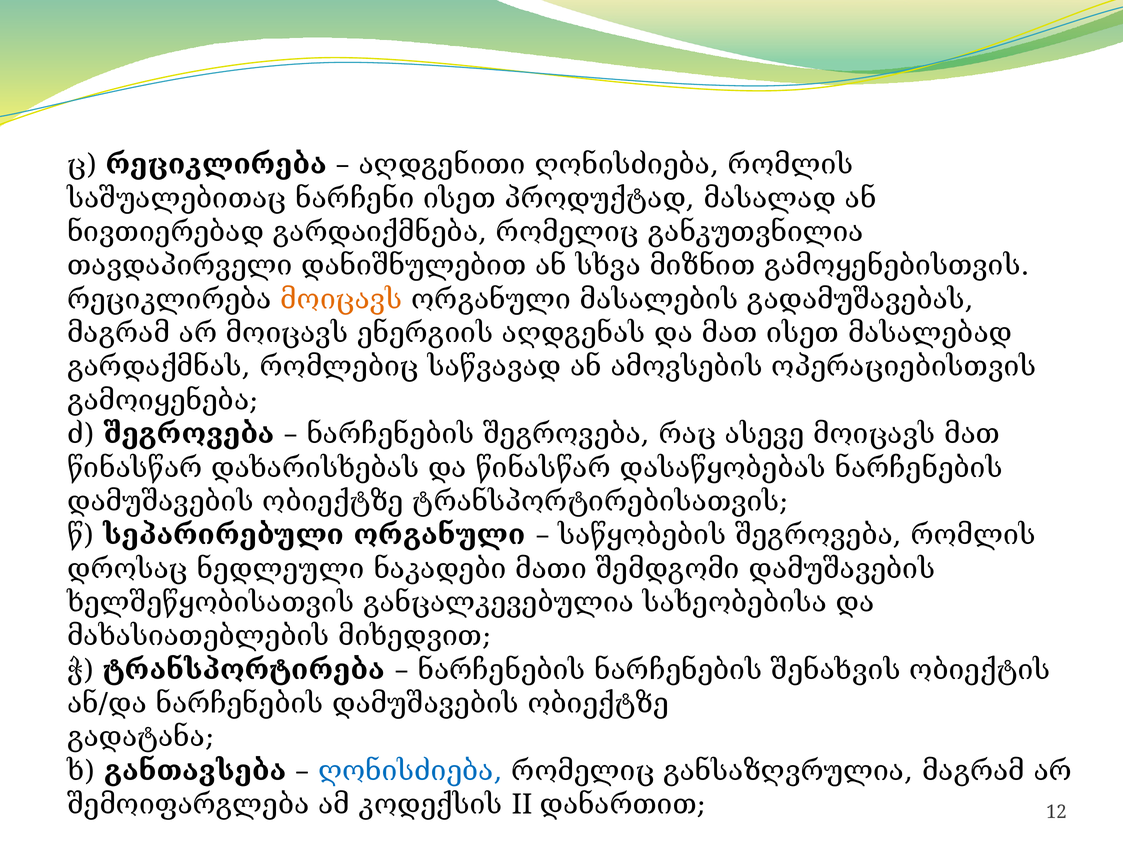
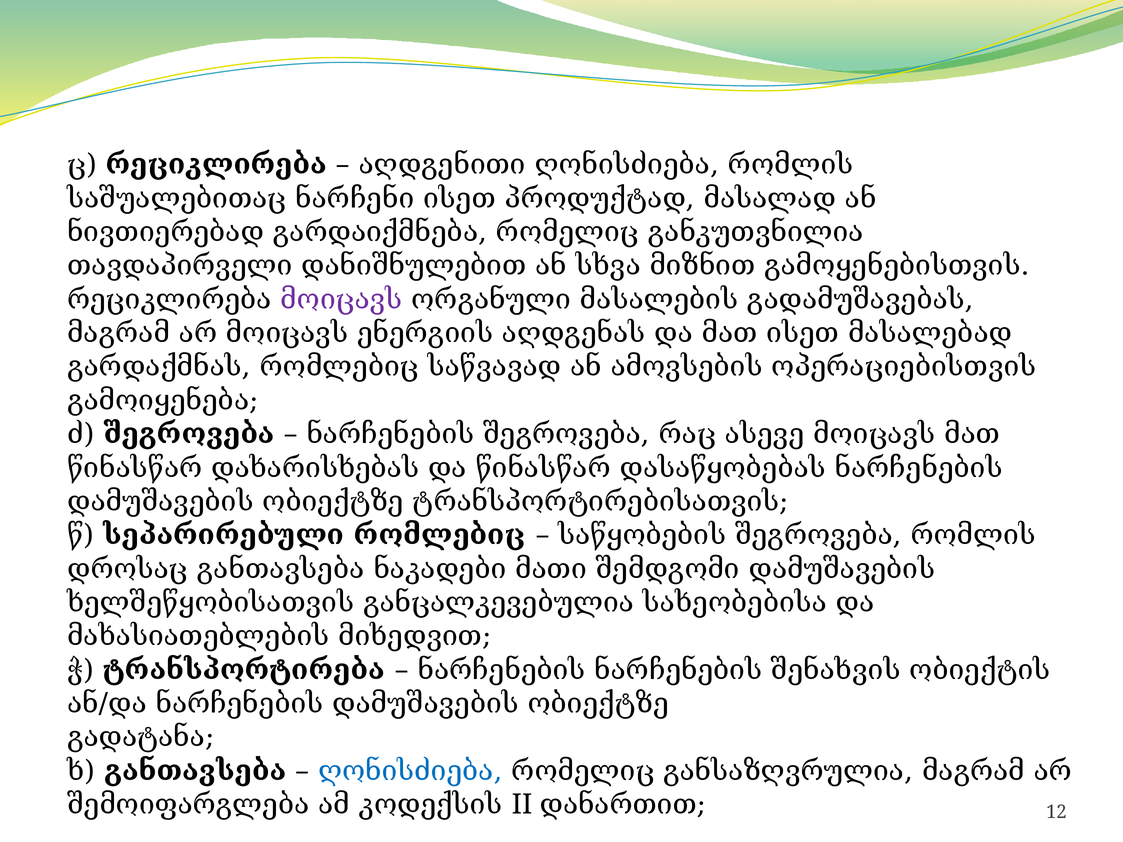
მოიცავს colour: orange -> purple (341, 299)
სეპარირებული ორგანული: ორგანული -> რომლებიც (440, 535)
დროსაც ნედლეული: ნედლეული -> განთავსება (281, 569)
